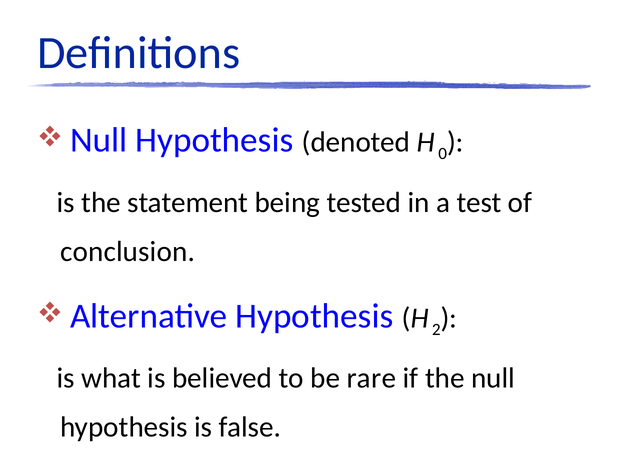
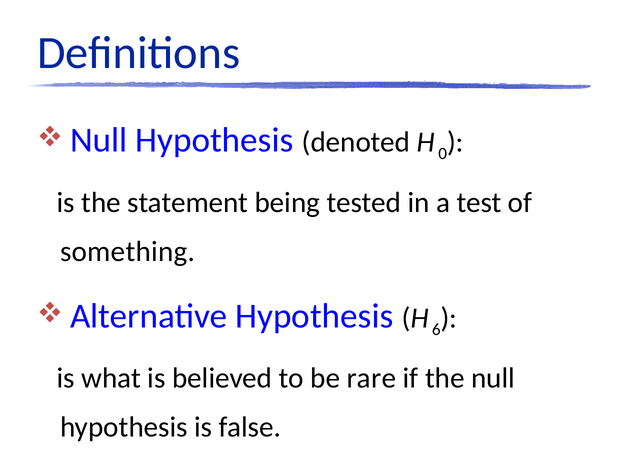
conclusion: conclusion -> something (128, 252)
2: 2 -> 6 (436, 330)
